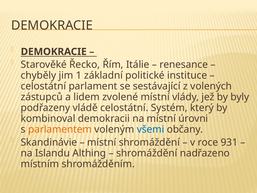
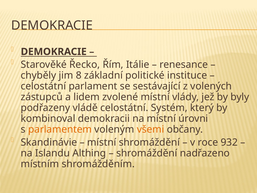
1: 1 -> 8 (79, 75)
všemi colour: blue -> orange (151, 129)
931: 931 -> 932 (229, 142)
